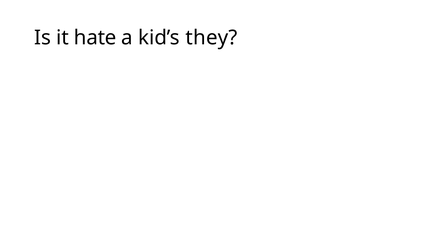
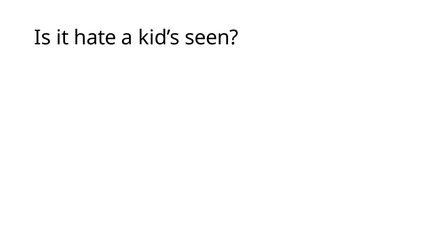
they: they -> seen (212, 38)
